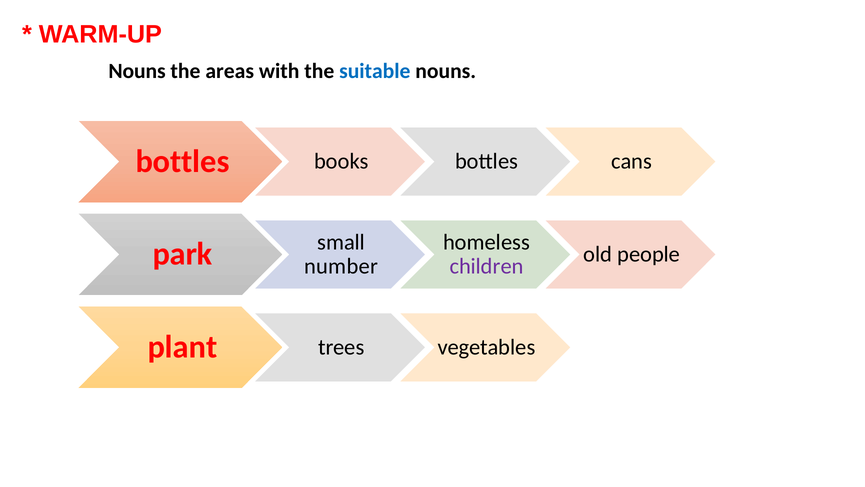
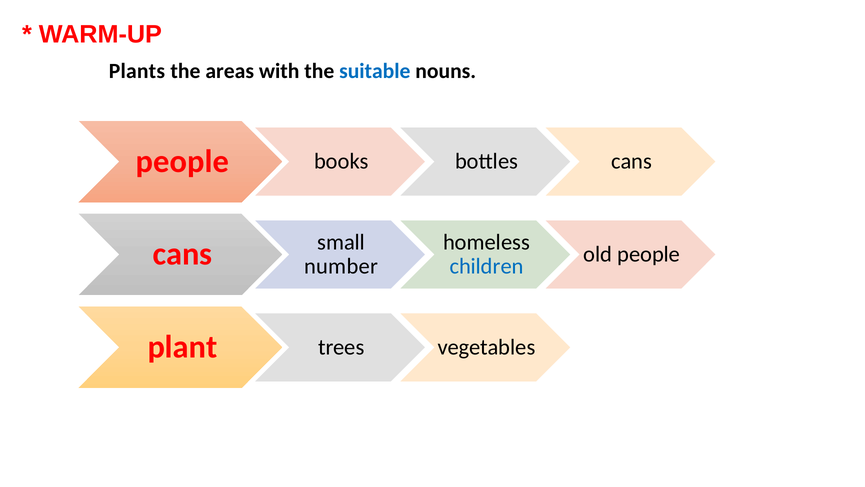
Nouns: Nouns -> Plants (137, 71)
bottles: bottles -> people (182, 161)
park: park -> cans (183, 254)
children colour: purple -> blue (487, 266)
